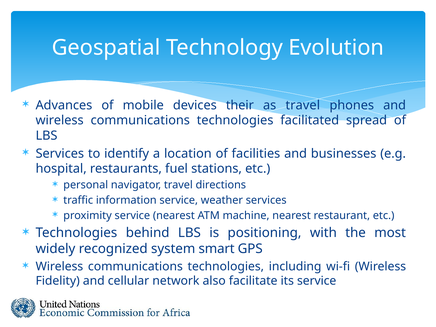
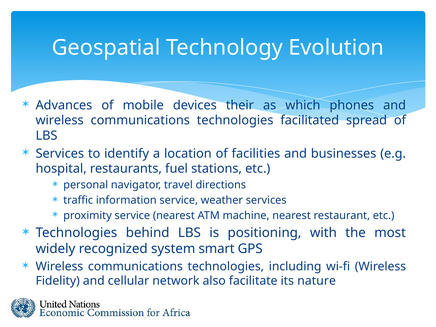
as travel: travel -> which (303, 105)
its service: service -> nature (317, 281)
